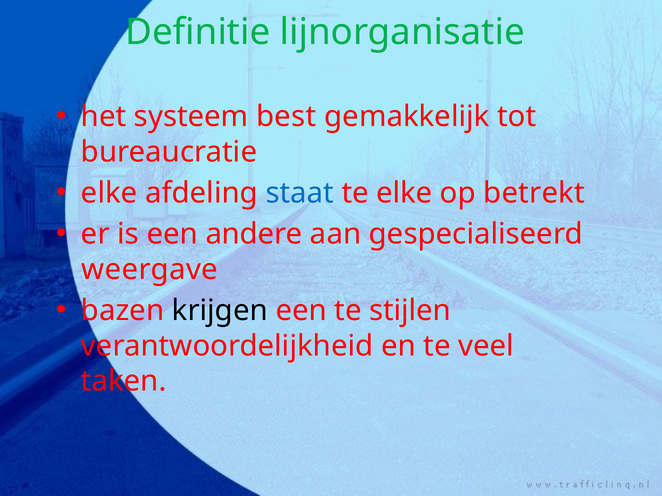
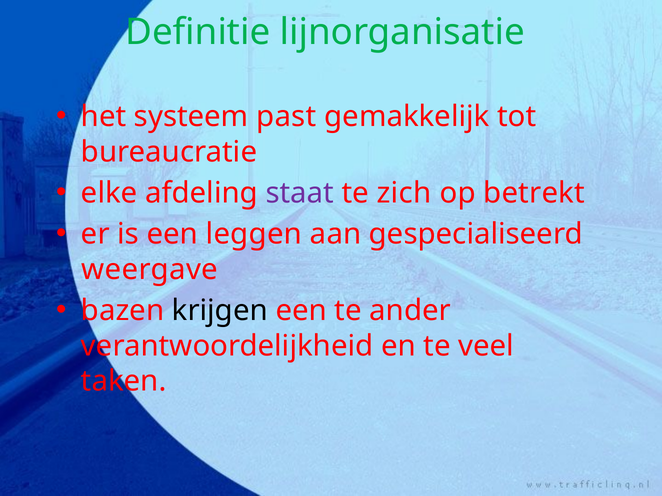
best: best -> past (286, 117)
staat colour: blue -> purple (300, 193)
te elke: elke -> zich (404, 193)
andere: andere -> leggen (254, 234)
stijlen: stijlen -> ander (410, 311)
